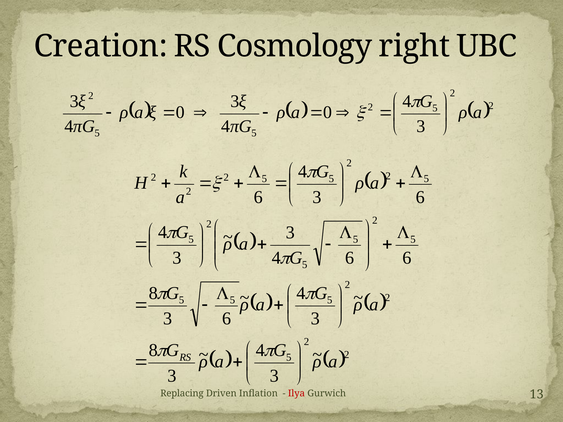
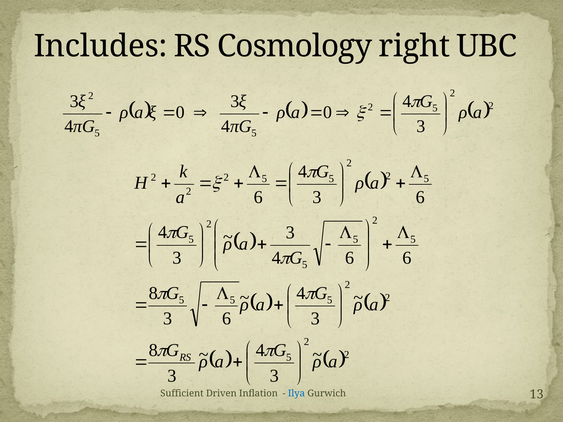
Creation: Creation -> Includes (101, 46)
Replacing: Replacing -> Sufficient (182, 394)
Ilya colour: red -> blue (296, 394)
